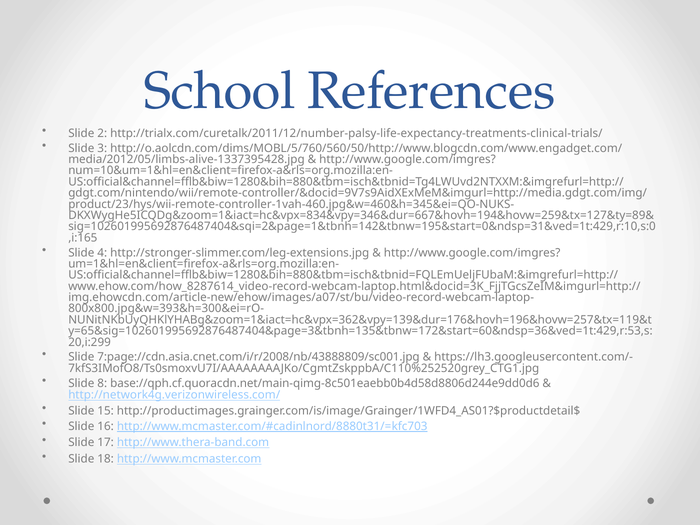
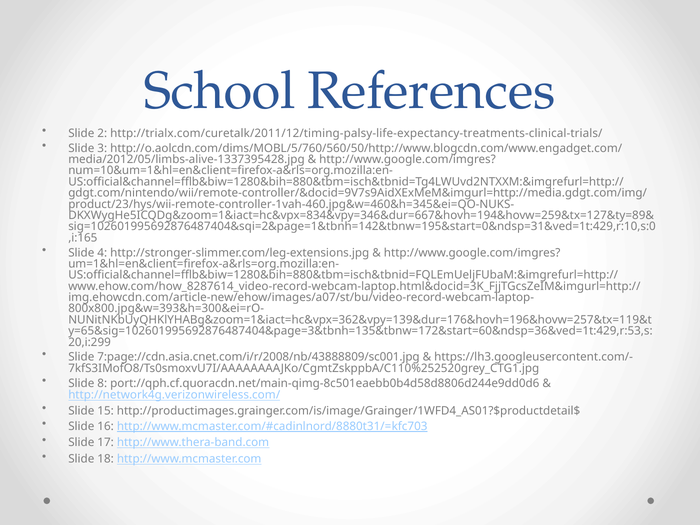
http://trialx.com/curetalk/2011/12/number-palsy-life-expectancy-treatments-clinical-trials/: http://trialx.com/curetalk/2011/12/number-palsy-life-expectancy-treatments-clinical-trials/ -> http://trialx.com/curetalk/2011/12/timing-palsy-life-expectancy-treatments-clinical-trials/ (356, 133)
base://qph.cf.quoracdn.net/main-qimg-8c501eaebb0b4d58d8806d244e9dd0d6: base://qph.cf.quoracdn.net/main-qimg-8c501eaebb0b4d58d8806d244e9dd0d6 -> port://qph.cf.quoracdn.net/main-qimg-8c501eaebb0b4d58d8806d244e9dd0d6 (325, 383)
